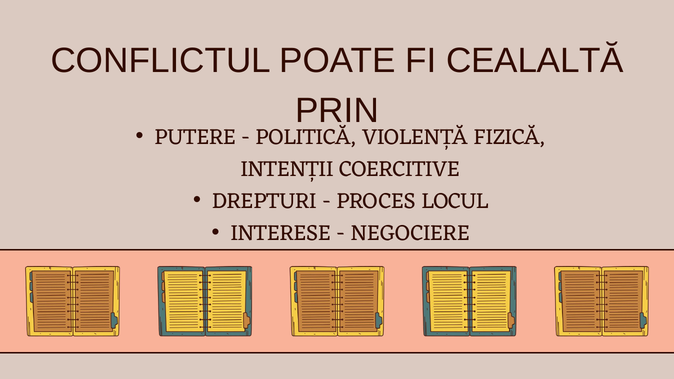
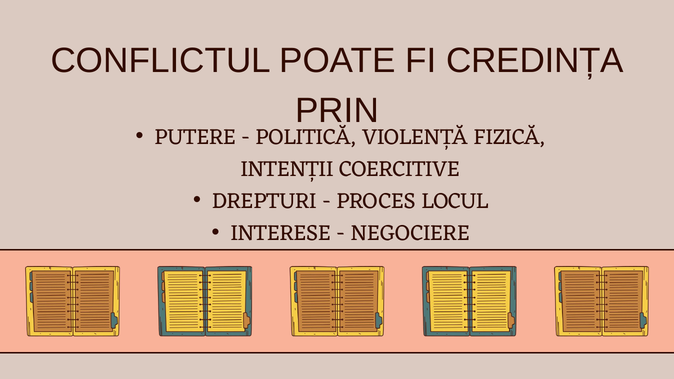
CEALALTĂ: CEALALTĂ -> CREDINȚA (535, 61)
